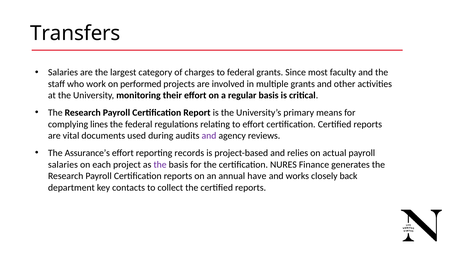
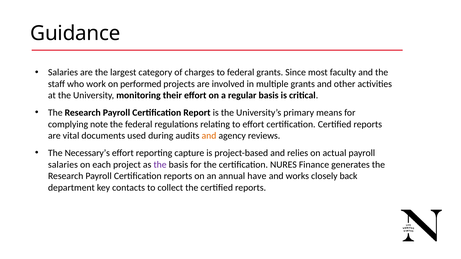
Transfers: Transfers -> Guidance (75, 33)
lines: lines -> note (99, 124)
and colour: purple -> orange (209, 136)
Assurance’s: Assurance’s -> Necessary’s (87, 153)
records: records -> capture (189, 153)
